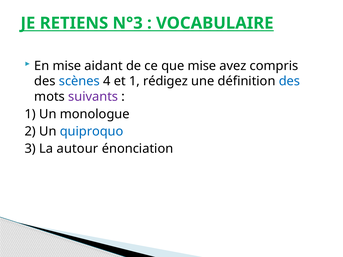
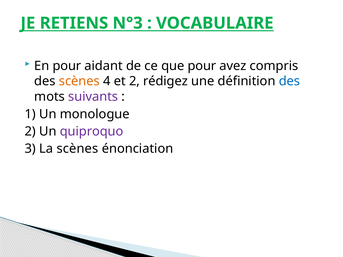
En mise: mise -> pour (67, 66)
que mise: mise -> pour (202, 66)
scènes colour: blue -> orange (79, 81)
et 1: 1 -> 2 (134, 81)
quiproquo colour: blue -> purple (92, 131)
La autour: autour -> scènes (77, 149)
